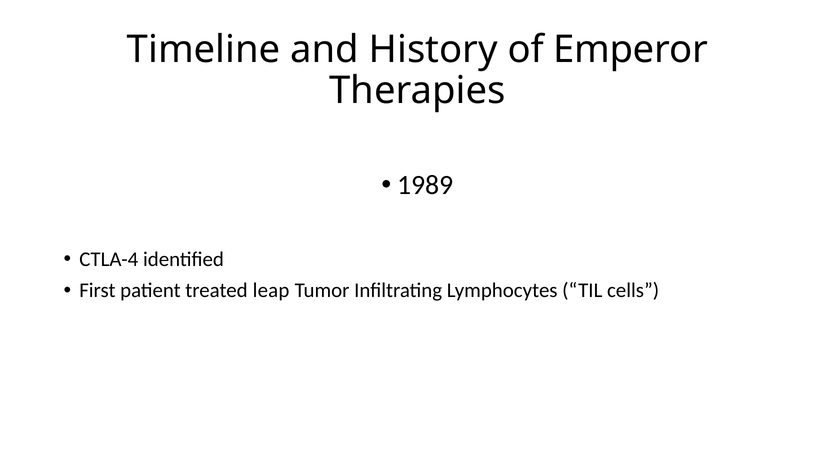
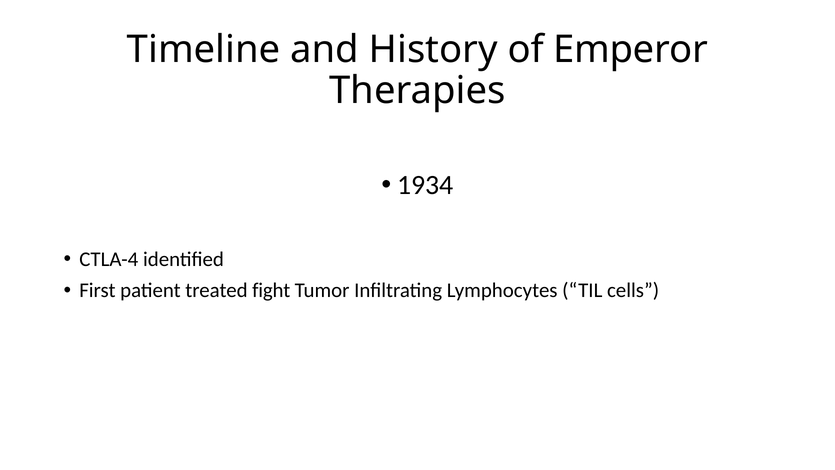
1989: 1989 -> 1934 (425, 185)
leap: leap -> fight (271, 290)
